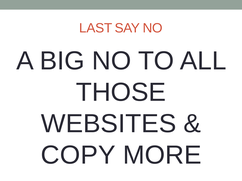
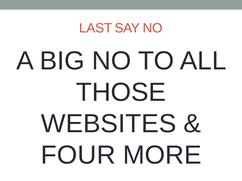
COPY: COPY -> FOUR (78, 156)
